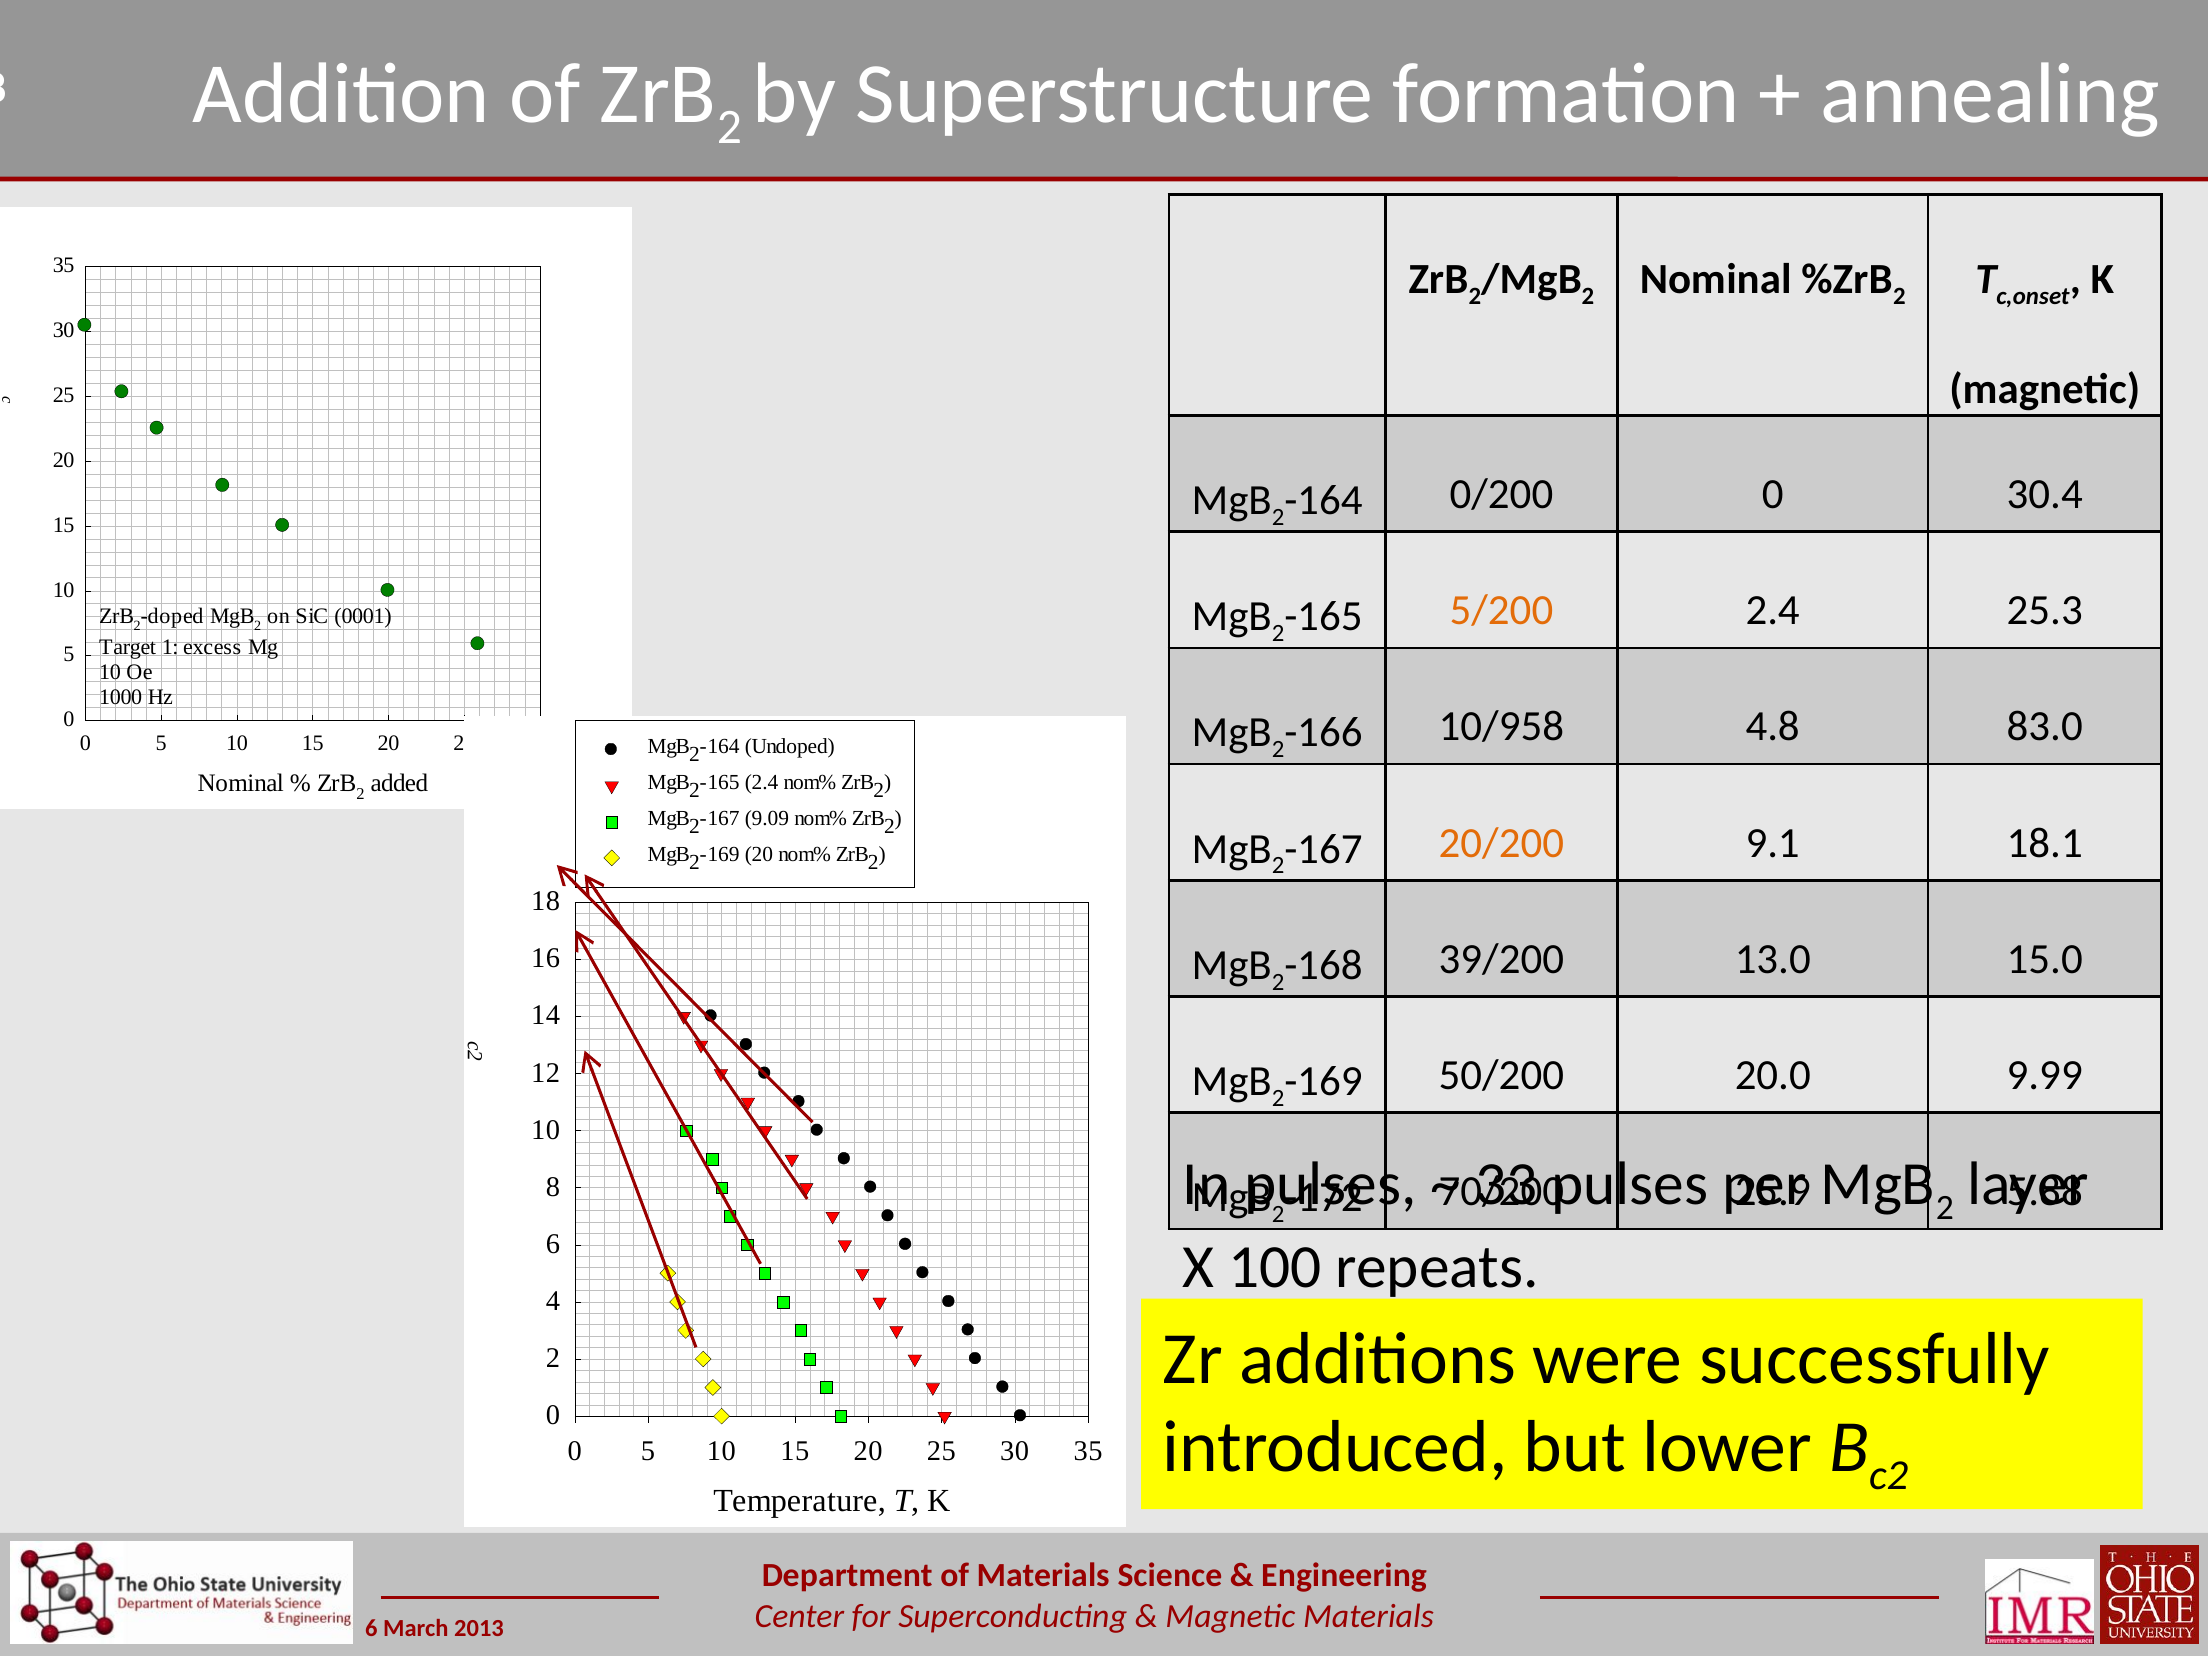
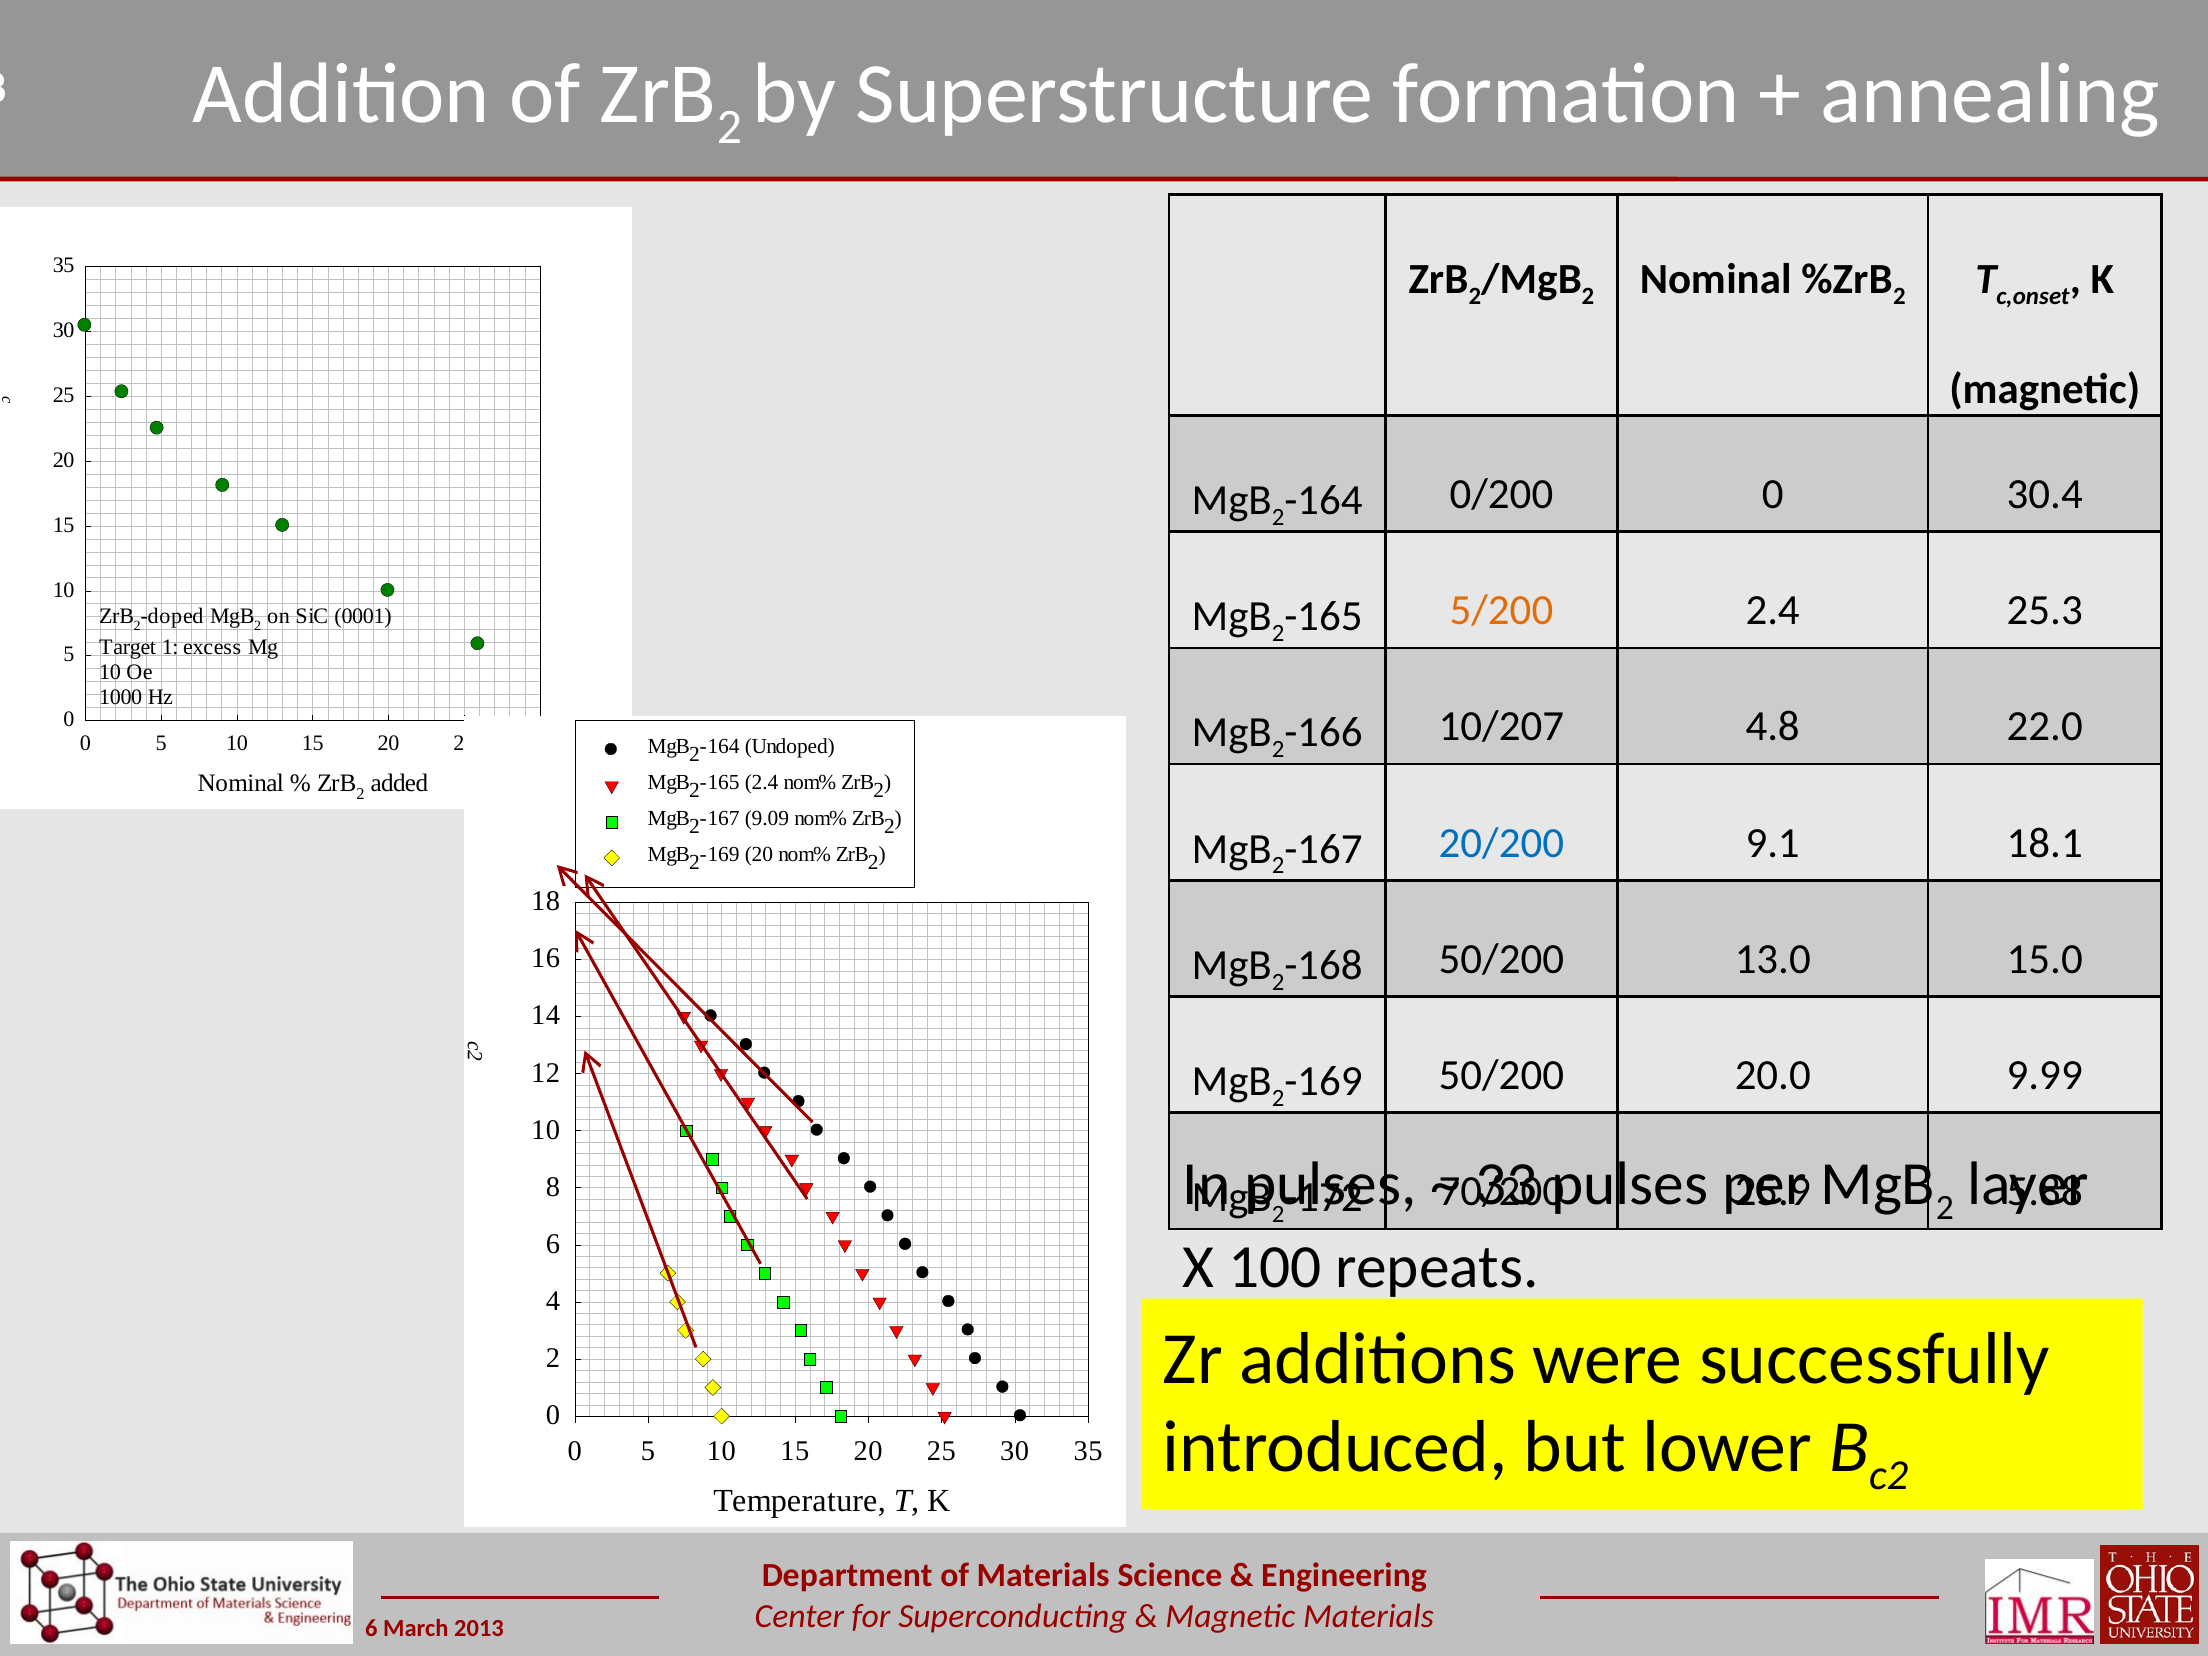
10/958: 10/958 -> 10/207 (1501, 727)
83.0: 83.0 -> 22.0 (2045, 727)
20/200 colour: orange -> blue (1501, 843)
39/200: 39/200 -> 50/200 (1501, 959)
